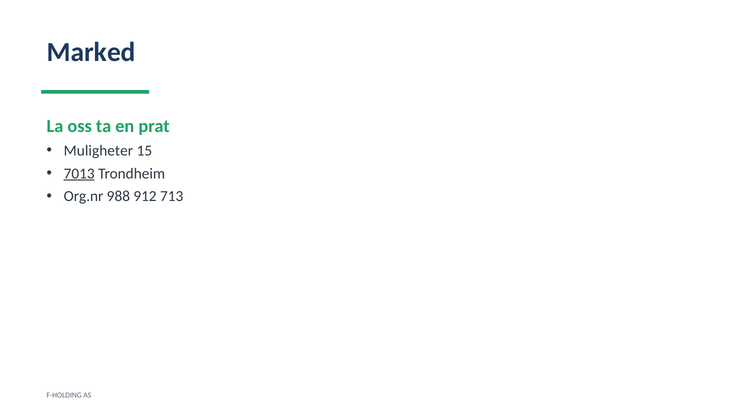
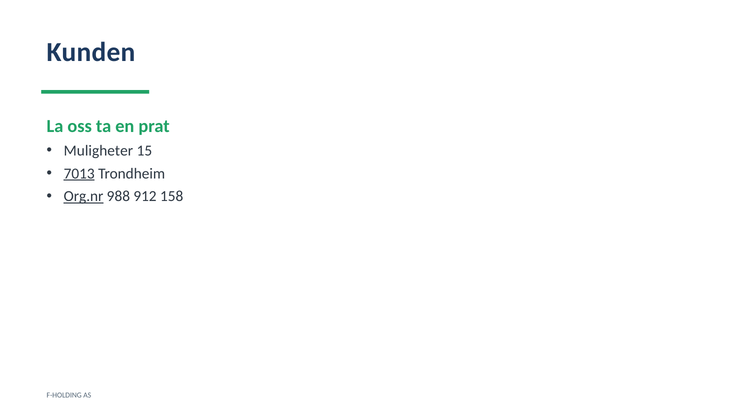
Marked: Marked -> Kunden (91, 52)
Org.nr underline: none -> present (84, 196)
713: 713 -> 158 (172, 196)
